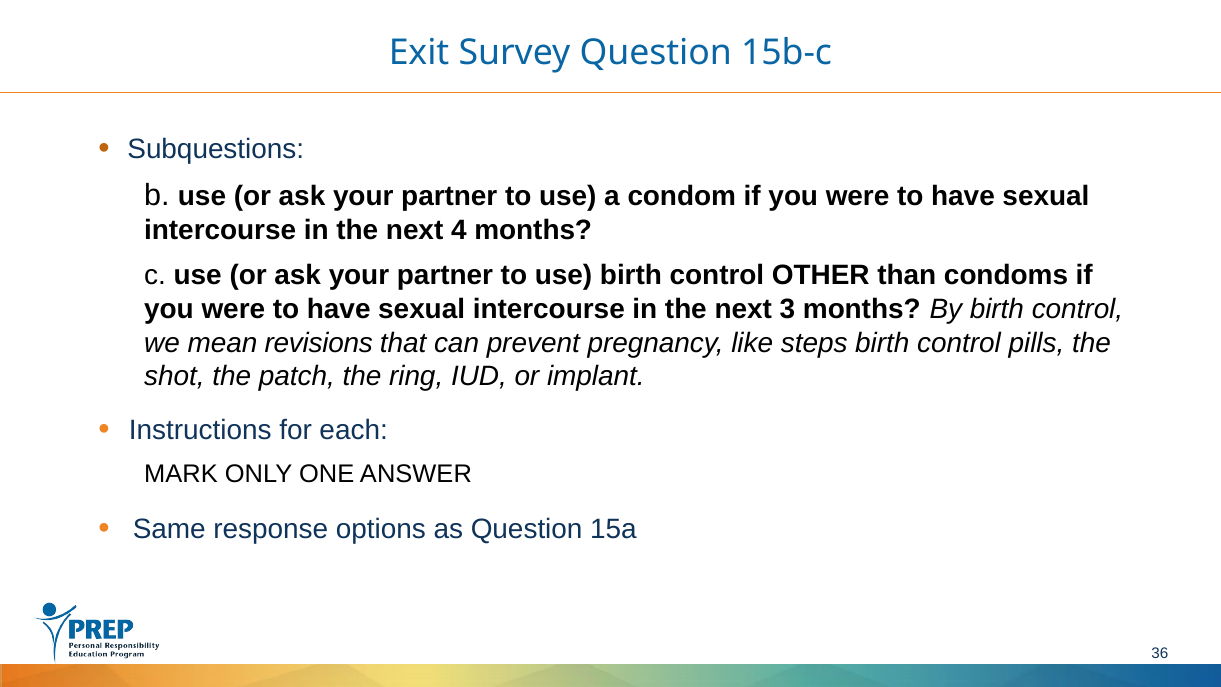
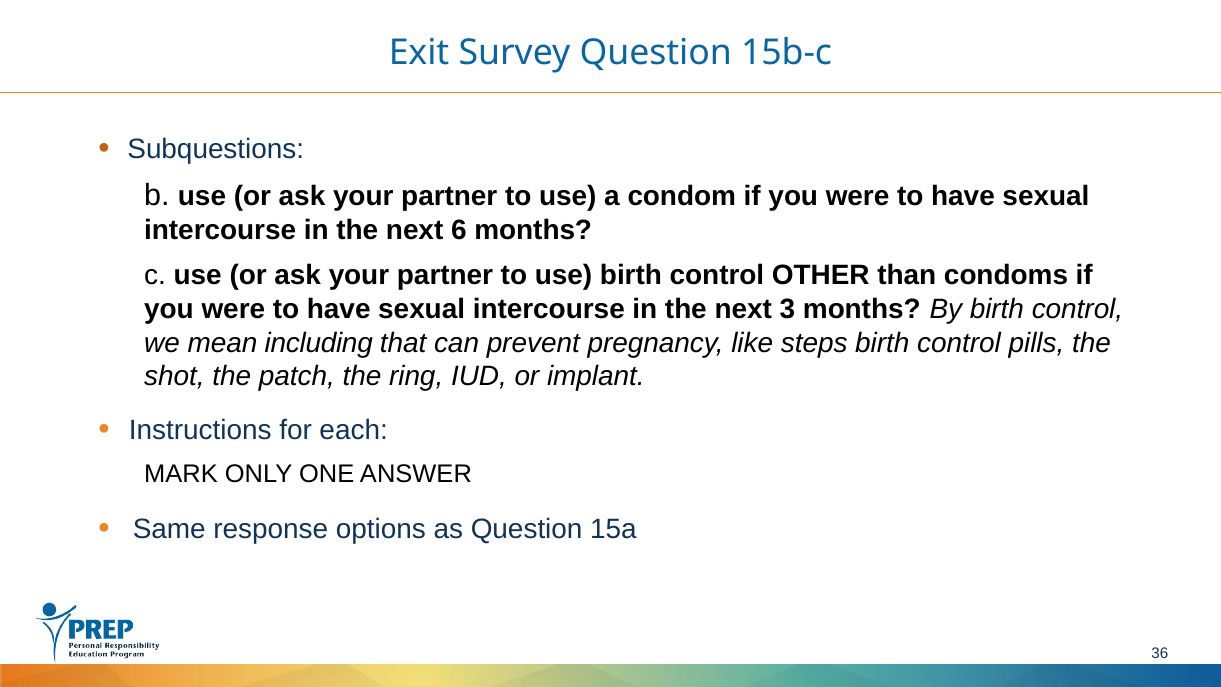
4: 4 -> 6 (459, 231)
revisions: revisions -> including (319, 343)
